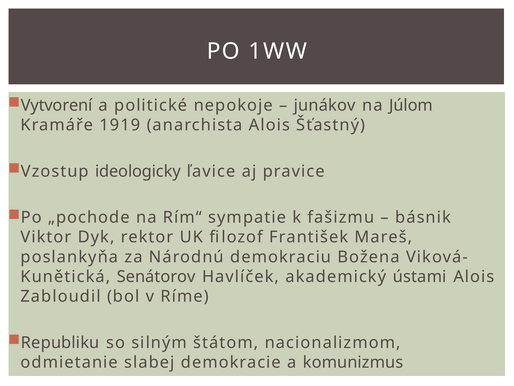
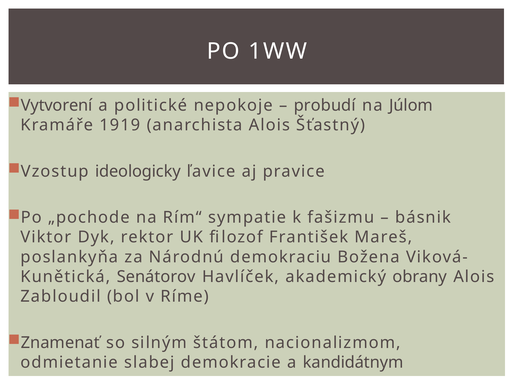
junákov: junákov -> probudí (325, 105)
ústami: ústami -> obrany (420, 276)
Republiku: Republiku -> Znamenať (60, 342)
komunizmus: komunizmus -> kandidátnym (353, 362)
